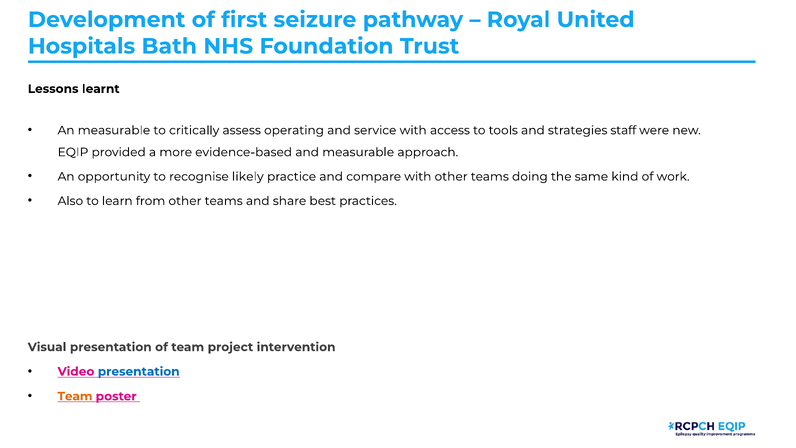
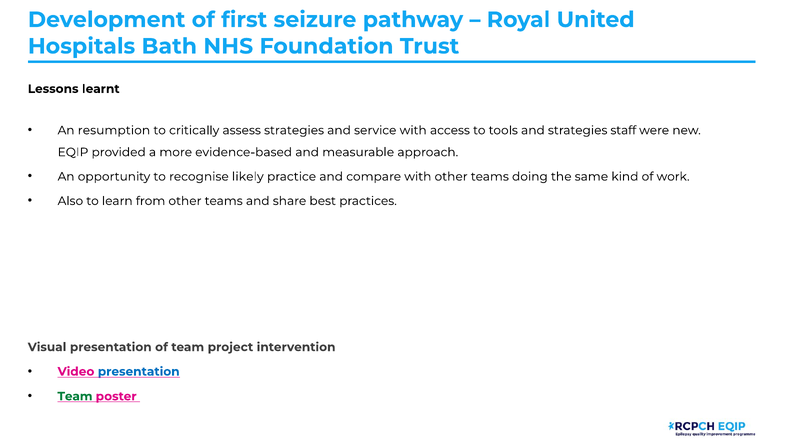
An measurable: measurable -> resumption (114, 130)
assess operating: operating -> strategies (294, 130)
Team colour: orange -> green (75, 396)
